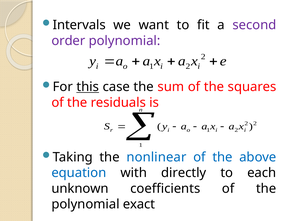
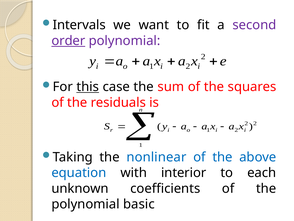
order underline: none -> present (68, 41)
directly: directly -> interior (184, 172)
exact: exact -> basic (139, 204)
